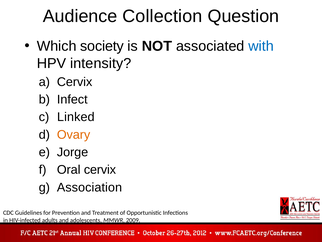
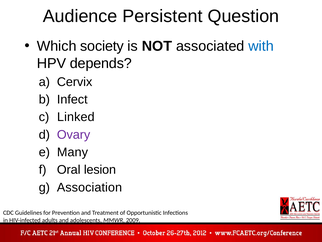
Collection: Collection -> Persistent (162, 16)
intensity: intensity -> depends (101, 63)
Ovary colour: orange -> purple (74, 134)
Jorge: Jorge -> Many (72, 152)
Oral cervix: cervix -> lesion (100, 169)
